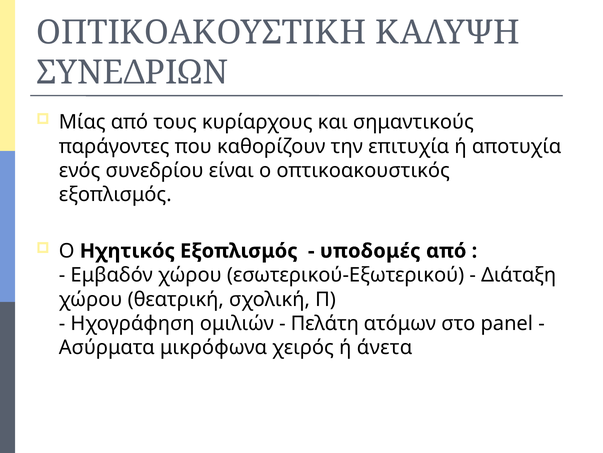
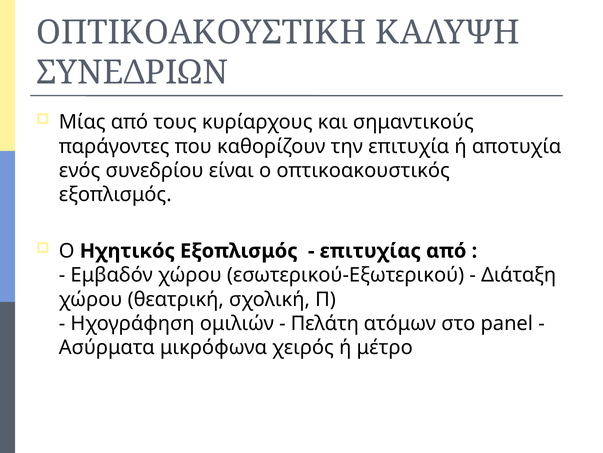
υποδομές: υποδομές -> επιτυχίας (370, 251)
άνετα: άνετα -> μέτρο (385, 347)
